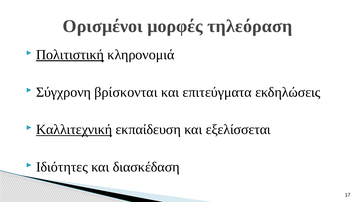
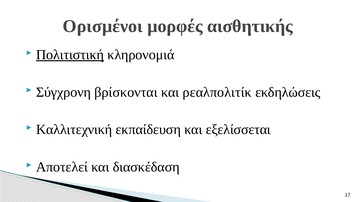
τηλεόραση: τηλεόραση -> αισθητικής (250, 26)
επιτεύγματα: επιτεύγματα -> ρεαλπολιτίκ (217, 92)
Καλλιτεχνική underline: present -> none (74, 130)
Ιδιότητες: Ιδιότητες -> Αποτελεί (62, 167)
